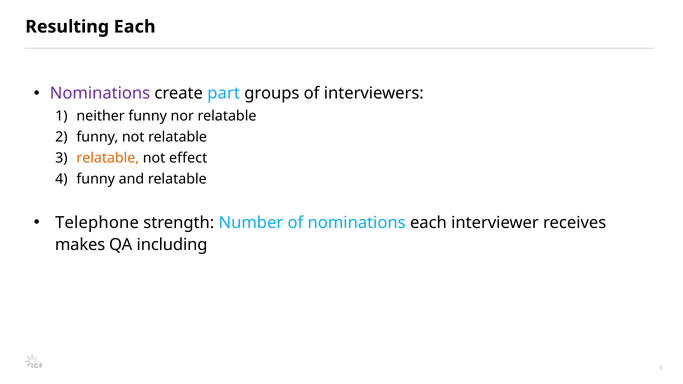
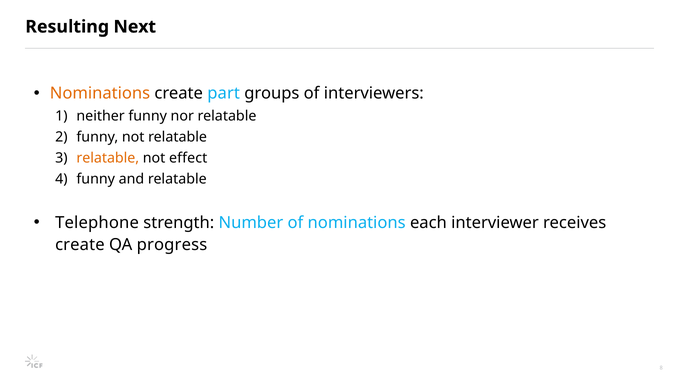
Resulting Each: Each -> Next (135, 27)
Nominations colour: purple -> orange (100, 94)
makes: makes -> create (80, 245)
including: including -> progress (172, 245)
